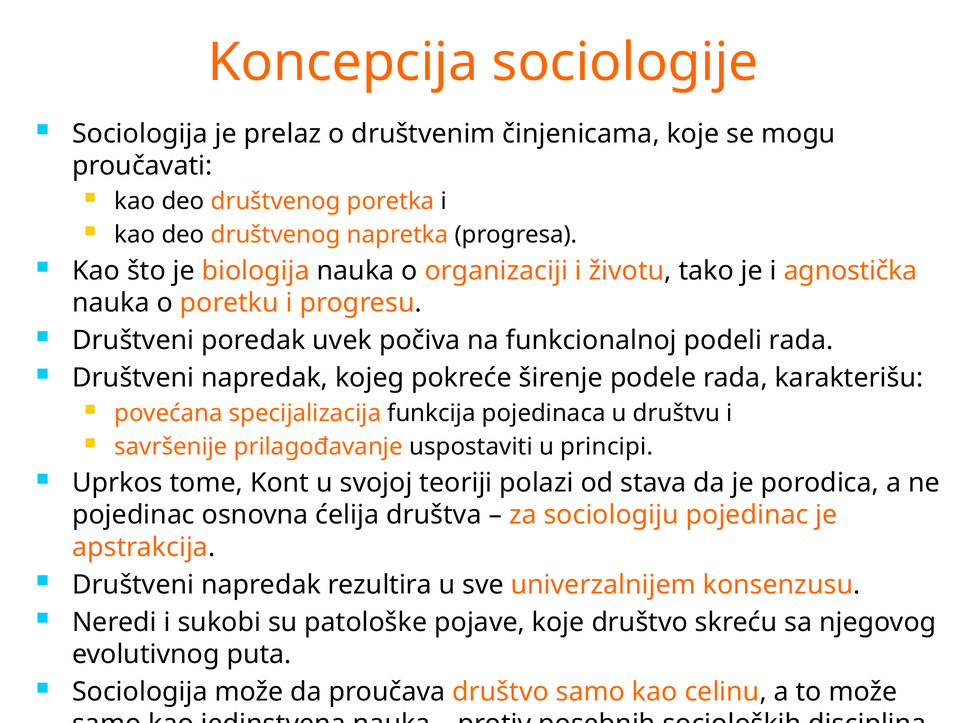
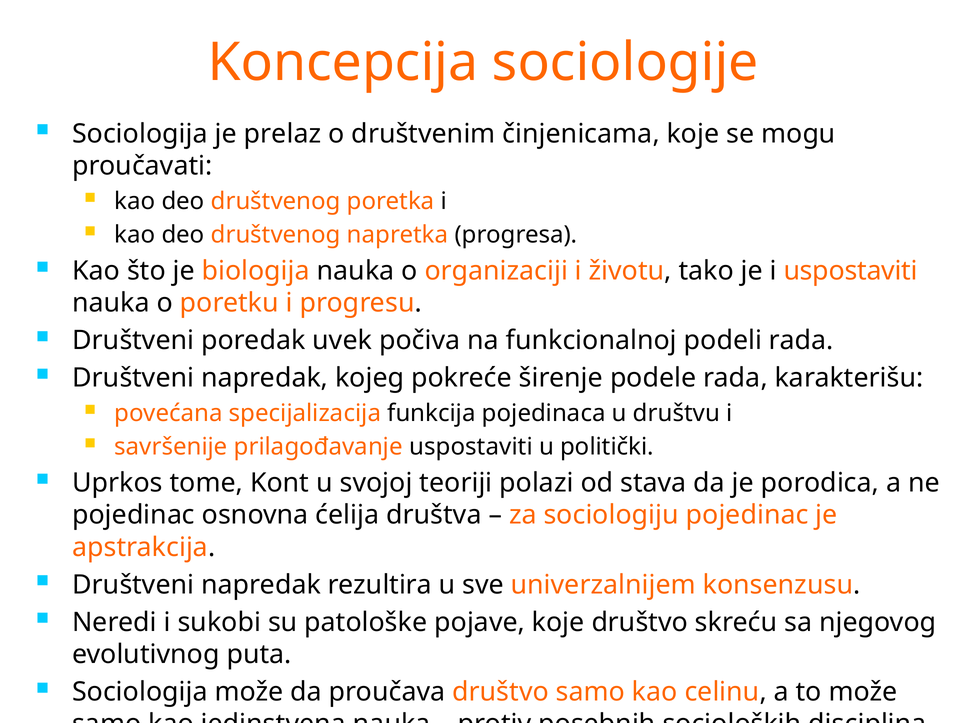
i agnostička: agnostička -> uspostaviti (851, 271)
principi: principi -> politički (607, 447)
